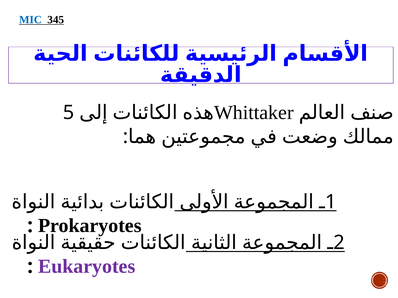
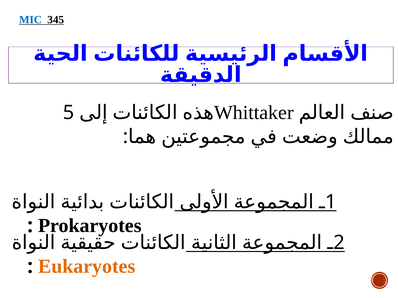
Eukaryotes colour: purple -> orange (87, 267)
